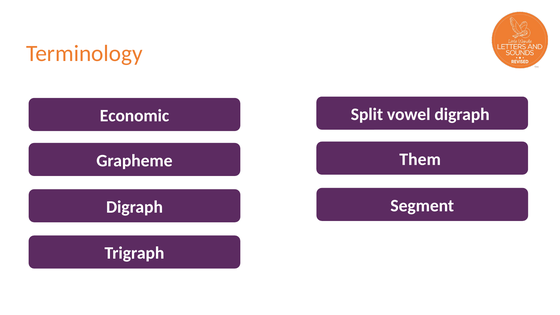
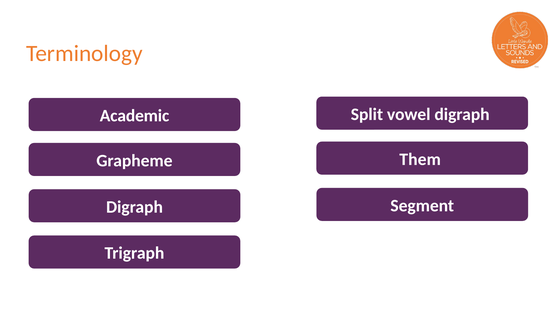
Economic: Economic -> Academic (135, 116)
